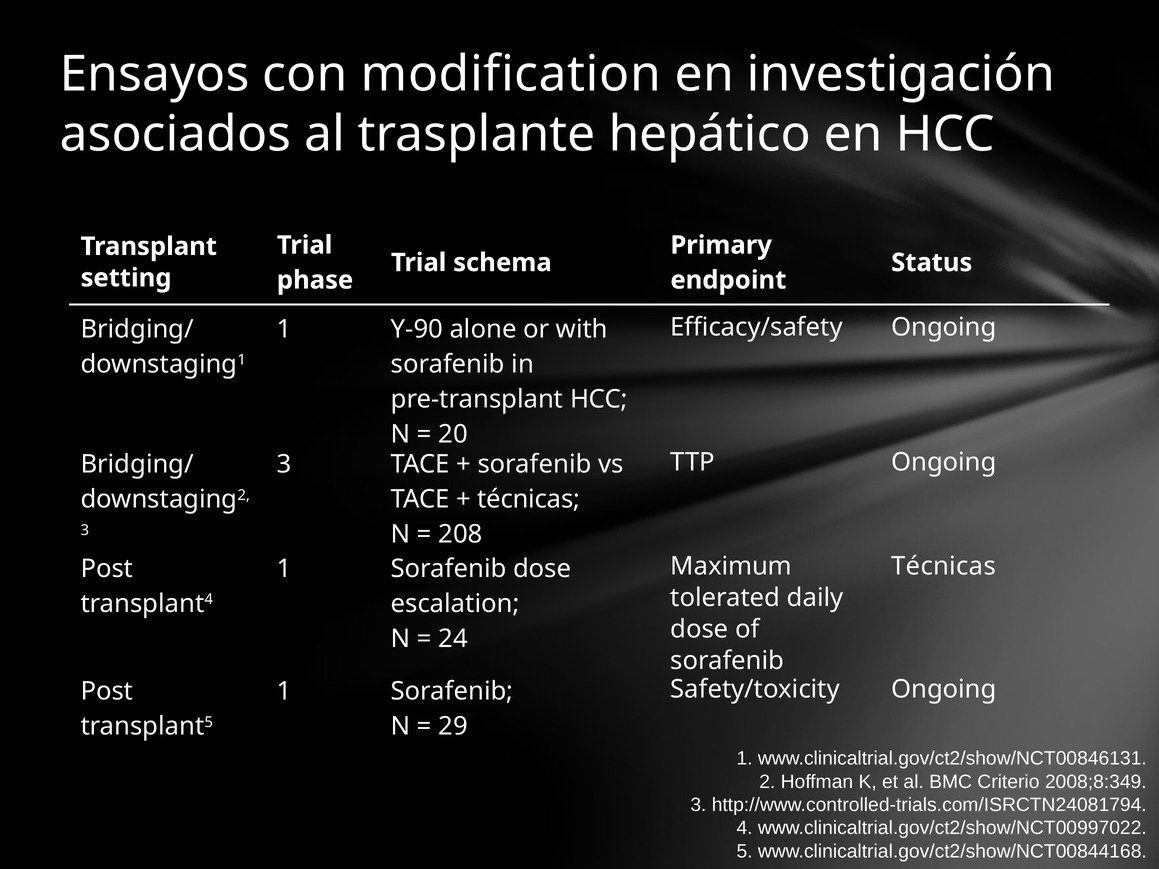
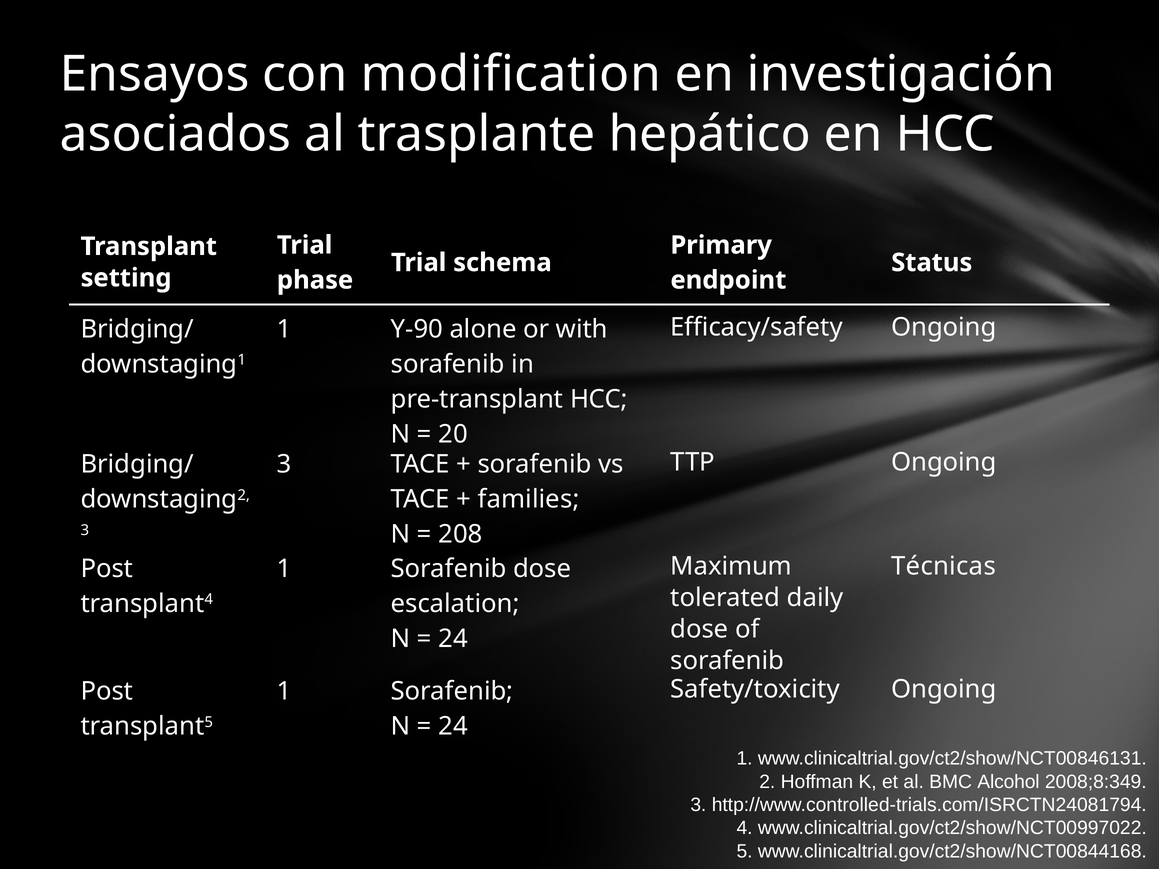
técnicas: técnicas -> families (529, 500)
29: 29 -> 24 (453, 727)
Criterio: Criterio -> Alcohol (1008, 782)
